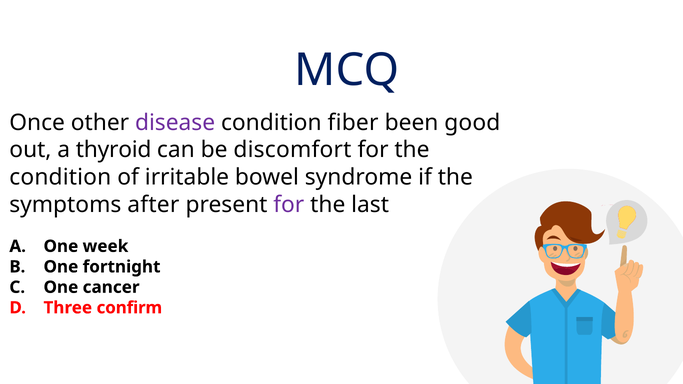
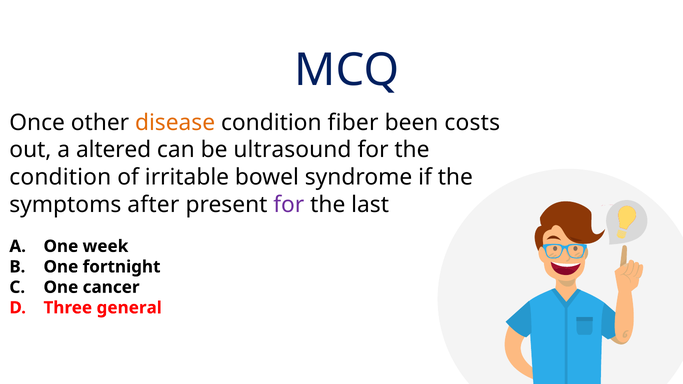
disease colour: purple -> orange (175, 123)
good: good -> costs (472, 123)
thyroid: thyroid -> altered (114, 150)
discomfort: discomfort -> ultrasound (292, 150)
confirm: confirm -> general (129, 308)
